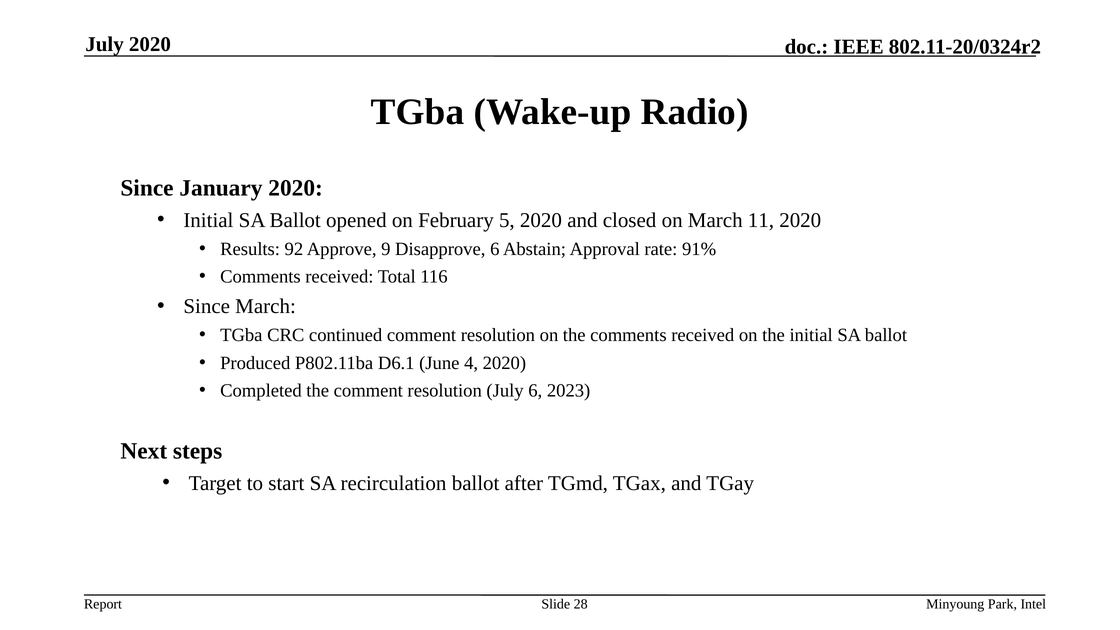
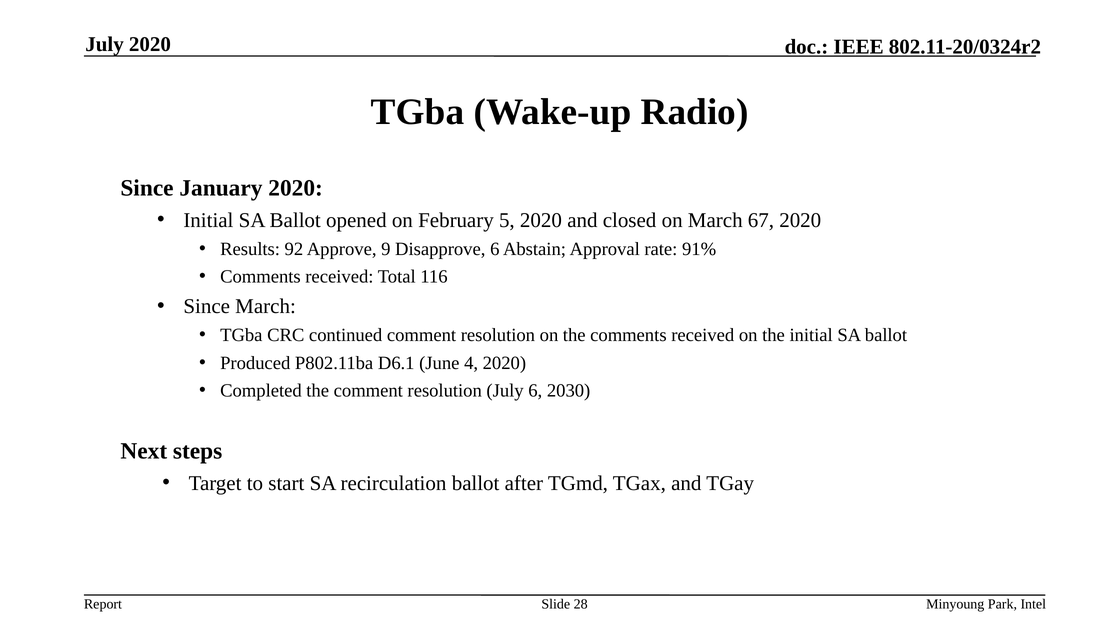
11: 11 -> 67 (761, 220)
2023: 2023 -> 2030 (569, 391)
